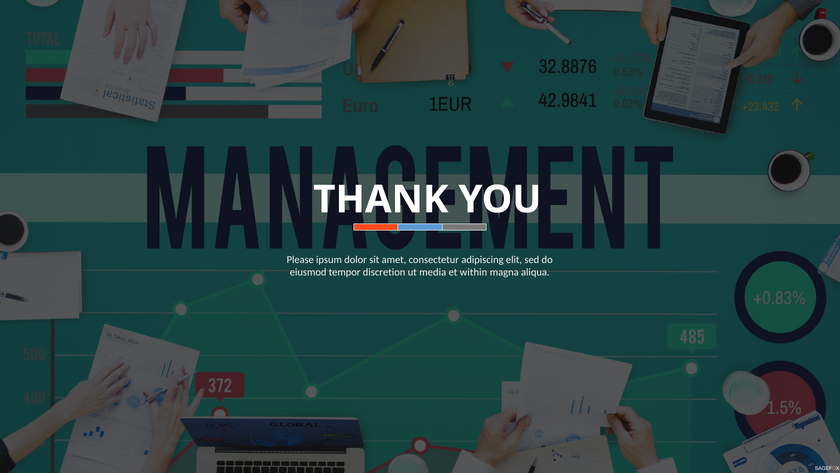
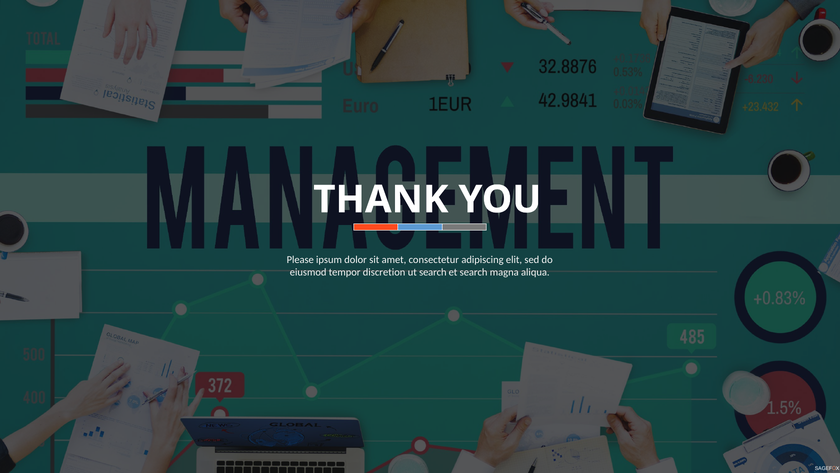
ut media: media -> search (433, 272)
et within: within -> search (474, 272)
